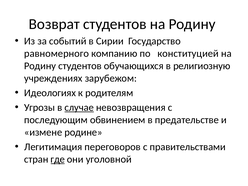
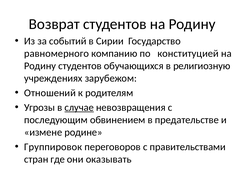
Идеологиях: Идеологиях -> Отношений (50, 93)
Легитимация: Легитимация -> Группировок (53, 147)
где underline: present -> none (58, 159)
уголовной: уголовной -> оказывать (109, 159)
